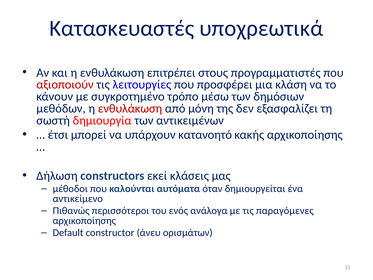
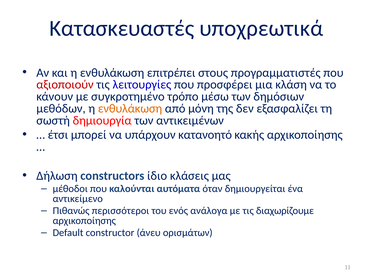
ενθυλάκωση colour: red -> orange (130, 108)
εκεί: εκεί -> ίδιο (157, 176)
παραγόμενες: παραγόμενες -> διαχωρίζουμε (285, 211)
